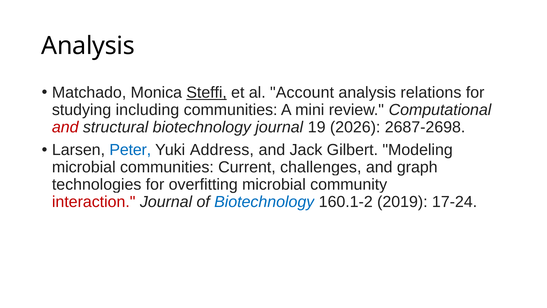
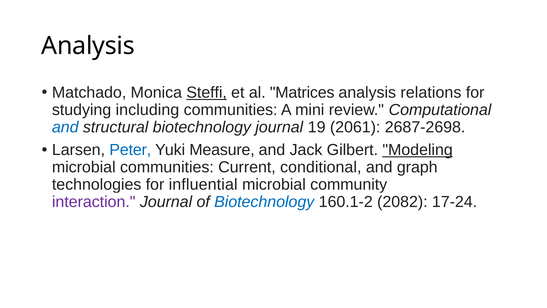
Account: Account -> Matrices (302, 92)
and colour: red -> blue (65, 127)
2026: 2026 -> 2061 (355, 127)
Address: Address -> Measure (222, 150)
Modeling underline: none -> present (418, 150)
challenges: challenges -> conditional (321, 167)
overfitting: overfitting -> influential (203, 184)
interaction colour: red -> purple (94, 202)
2019: 2019 -> 2082 (402, 202)
